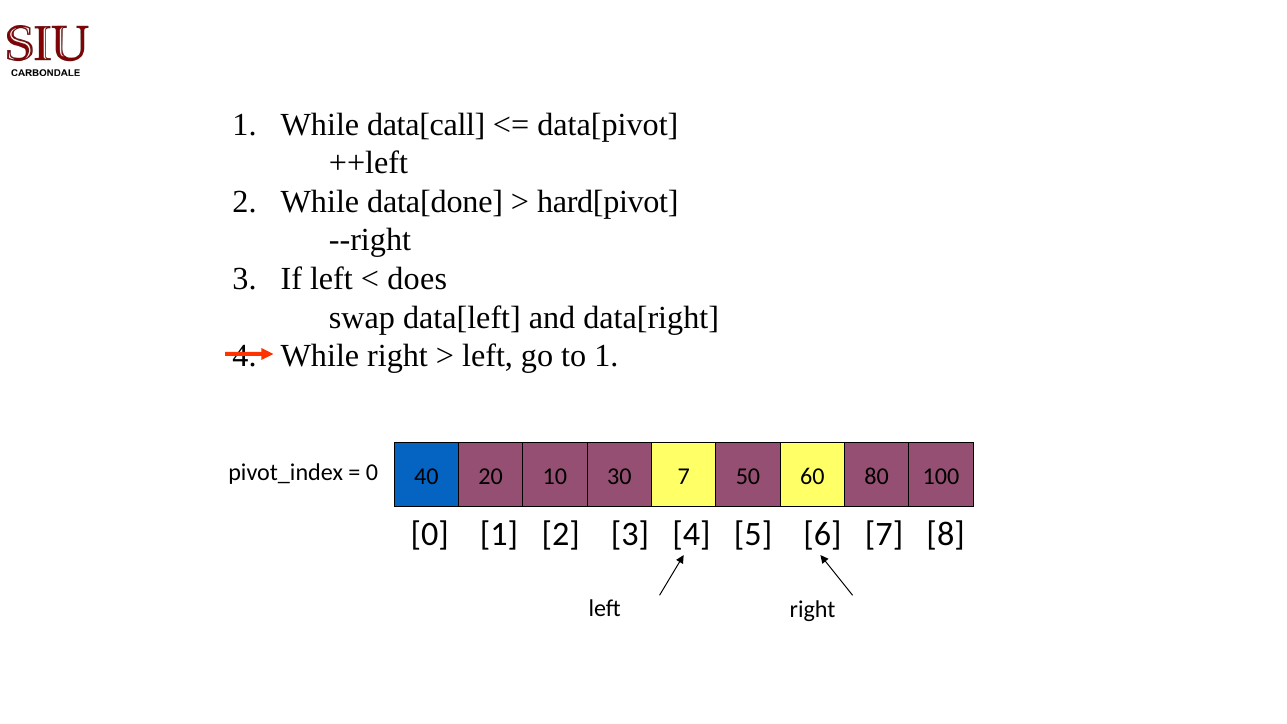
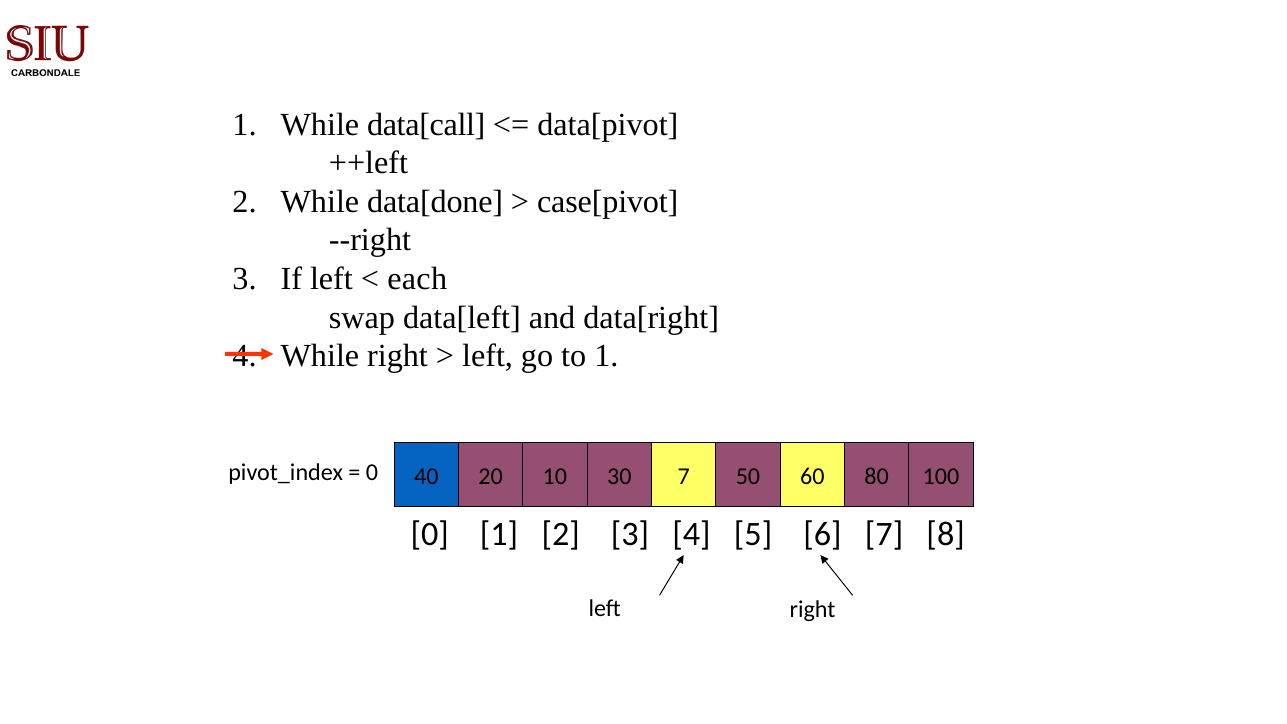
hard[pivot: hard[pivot -> case[pivot (608, 202)
does: does -> each (417, 279)
